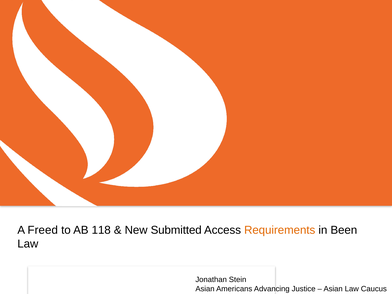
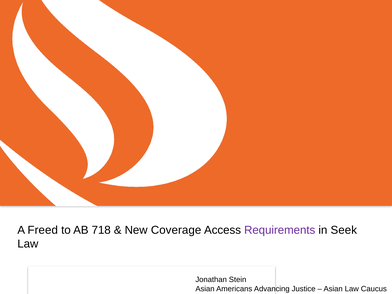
118: 118 -> 718 (101, 230)
Submitted: Submitted -> Coverage (176, 230)
Requirements colour: orange -> purple (280, 230)
Been: Been -> Seek (344, 230)
